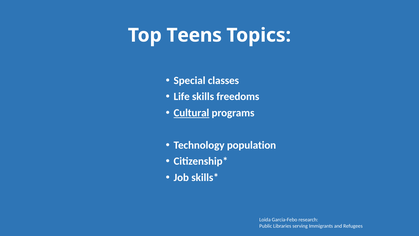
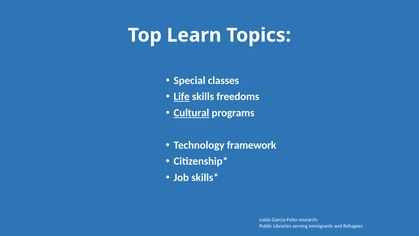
Teens: Teens -> Learn (194, 35)
Life underline: none -> present (182, 97)
population: population -> framework (252, 145)
